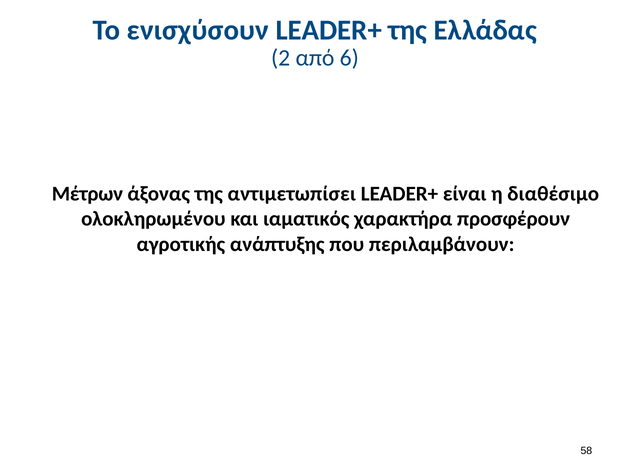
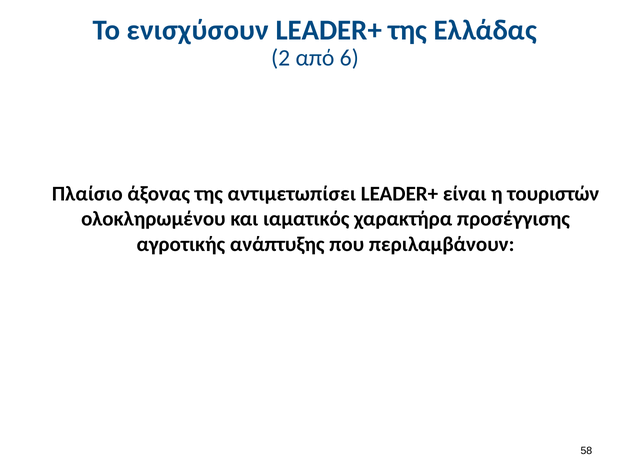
Μέτρων: Μέτρων -> Πλαίσιο (87, 194)
διαθέσιμο: διαθέσιμο -> τουριστών (553, 194)
προσφέρουν: προσφέρουν -> προσέγγισης (513, 219)
